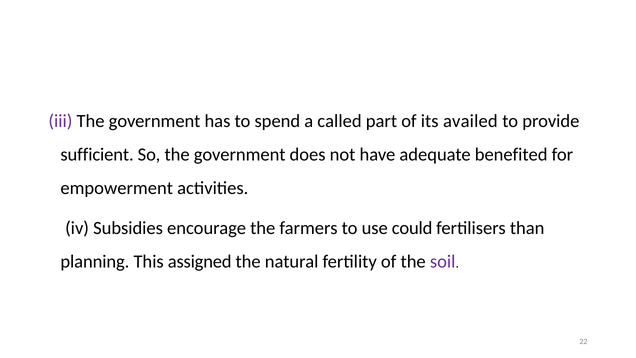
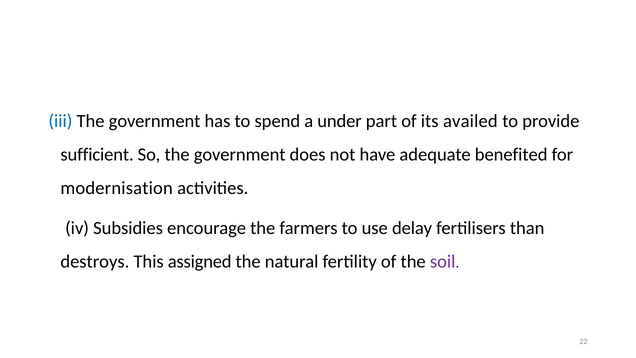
iii colour: purple -> blue (60, 121)
called: called -> under (340, 121)
empowerment: empowerment -> modernisation (117, 188)
could: could -> delay (412, 228)
planning: planning -> destroys (95, 261)
